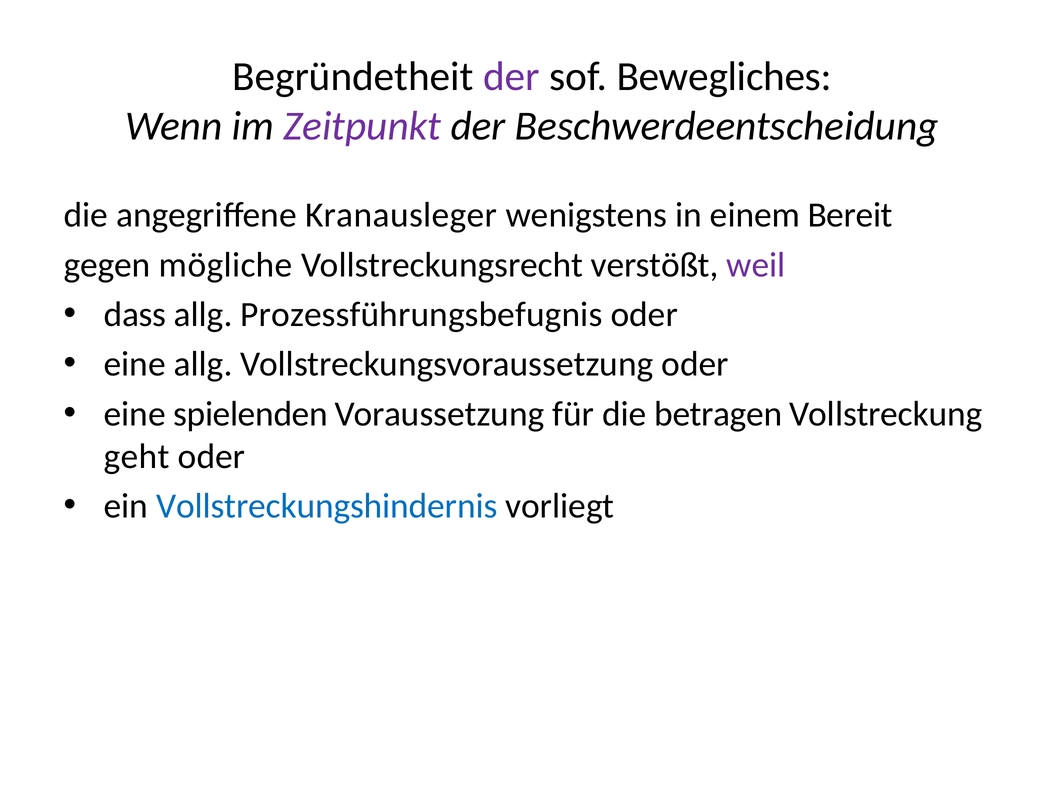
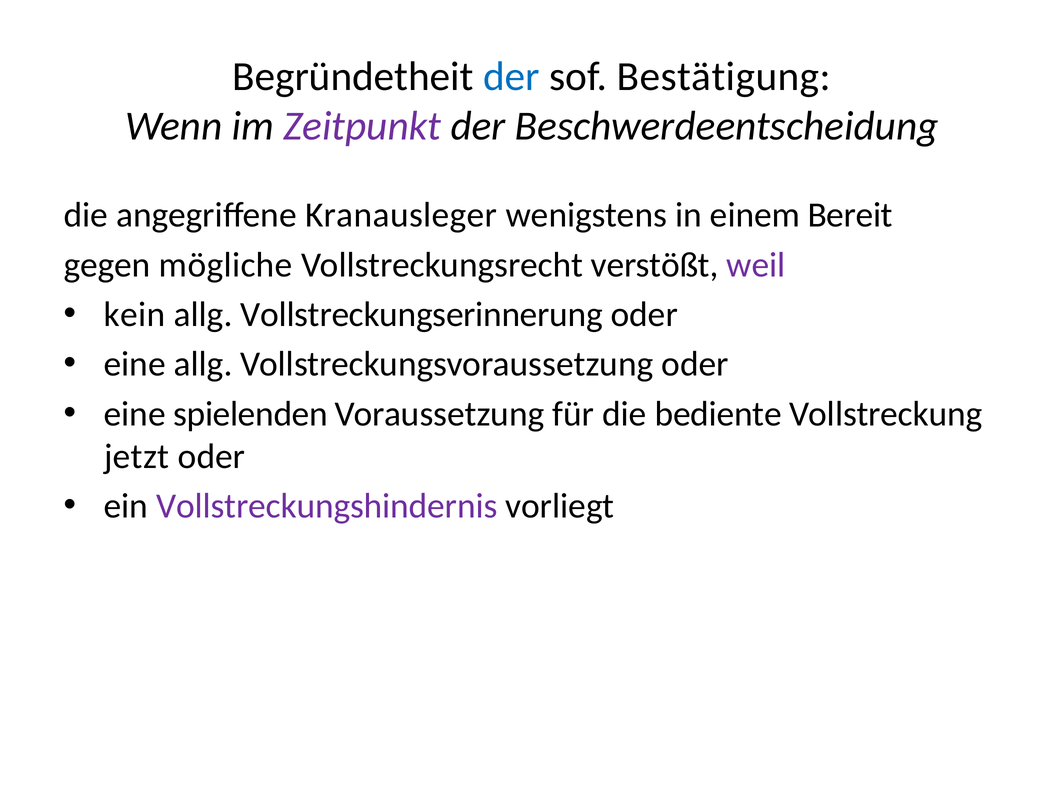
der colour: purple -> blue (511, 76)
Bewegliches: Bewegliches -> Bestätigung (724, 76)
dass: dass -> kein (135, 315)
Prozessführungsbefugnis: Prozessführungsbefugnis -> Vollstreckungserinnerung (422, 315)
betragen: betragen -> bediente (718, 414)
geht: geht -> jetzt (137, 456)
Vollstreckungshindernis colour: blue -> purple (327, 506)
